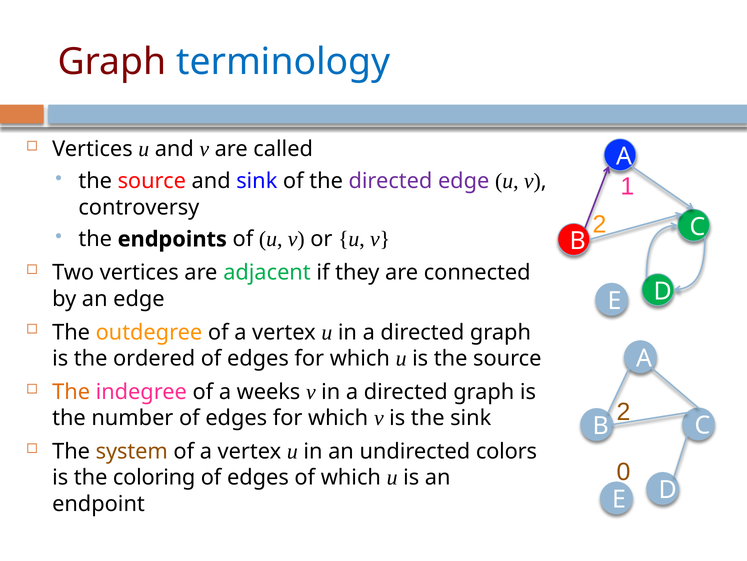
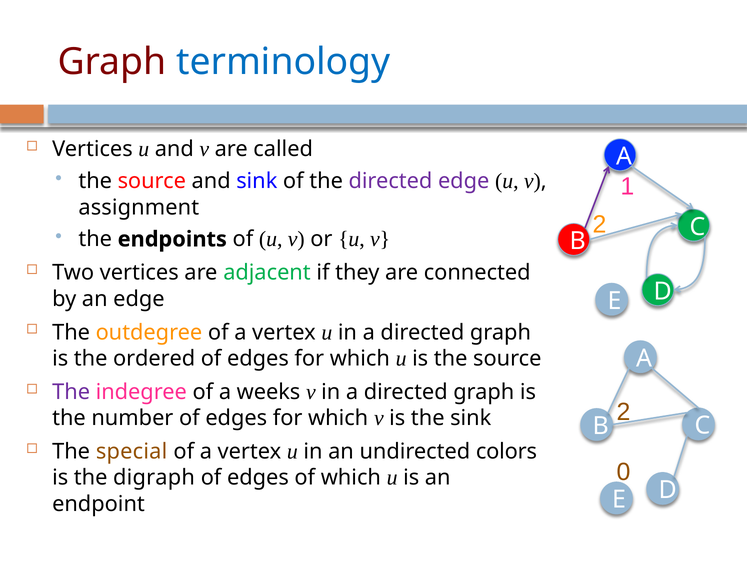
controversy: controversy -> assignment (139, 207)
The colour: orange -> purple (71, 391)
system: system -> special (132, 451)
coloring: coloring -> digraph (154, 477)
